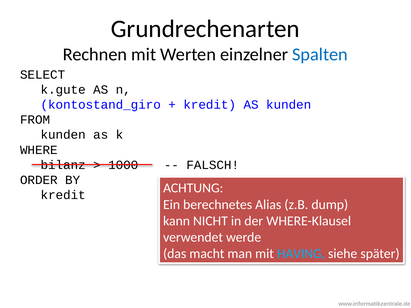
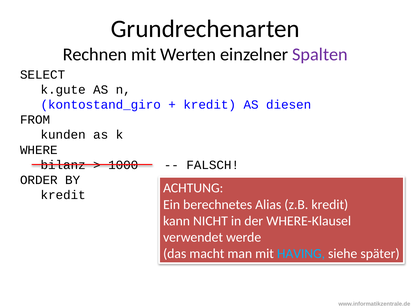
Spalten colour: blue -> purple (320, 54)
AS kunden: kunden -> diesen (289, 105)
z.B dump: dump -> kredit (330, 205)
